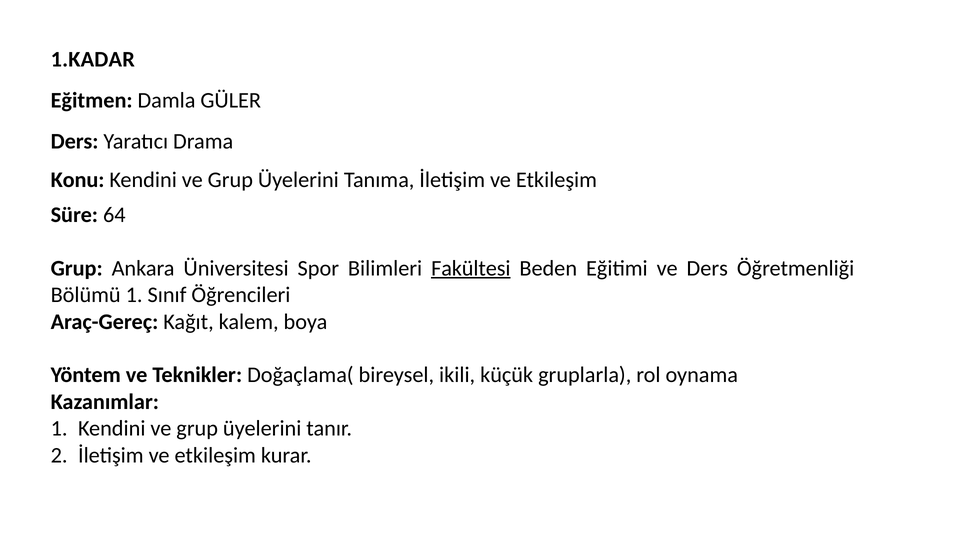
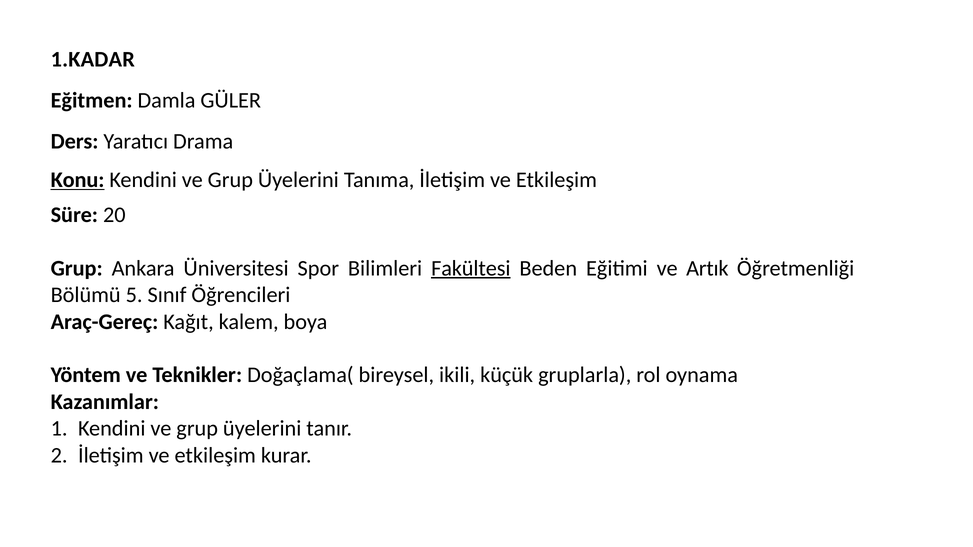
Konu underline: none -> present (78, 180)
64: 64 -> 20 (114, 215)
ve Ders: Ders -> Artık (707, 268)
Bölümü 1: 1 -> 5 (134, 295)
